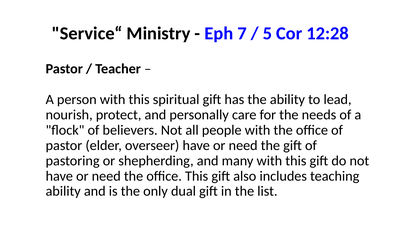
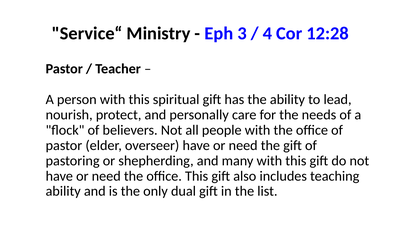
7: 7 -> 3 (242, 34)
5: 5 -> 4 (267, 34)
